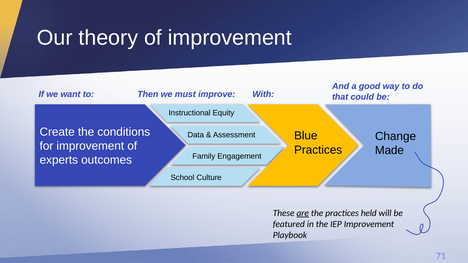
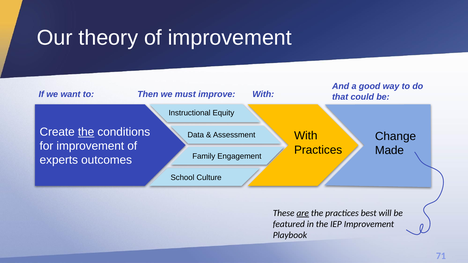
the underline: none -> present (86, 132)
Blue: Blue -> With (306, 136)
held: held -> best (369, 213)
